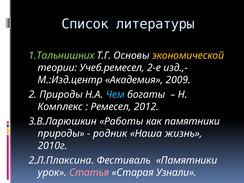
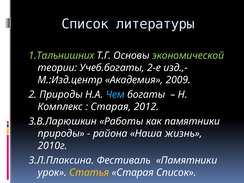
экономической colour: yellow -> light green (188, 56)
Учеб.ремесел: Учеб.ремесел -> Учеб.богаты (112, 68)
Ремесел: Ремесел -> Старая (111, 107)
родник: родник -> района (110, 134)
2.Л.Плаксина: 2.Л.Плаксина -> 3.Л.Плаксина (61, 160)
Статья colour: pink -> yellow (89, 173)
Старая Узнали: Узнали -> Список (176, 173)
